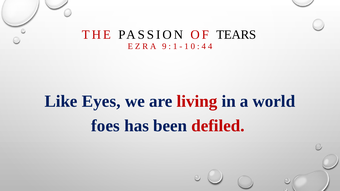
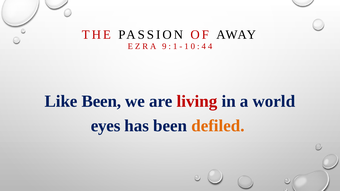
TEARS: TEARS -> AWAY (236, 35)
Like Eyes: Eyes -> Been (101, 101)
foes: foes -> eyes (106, 126)
defiled colour: red -> orange (218, 126)
